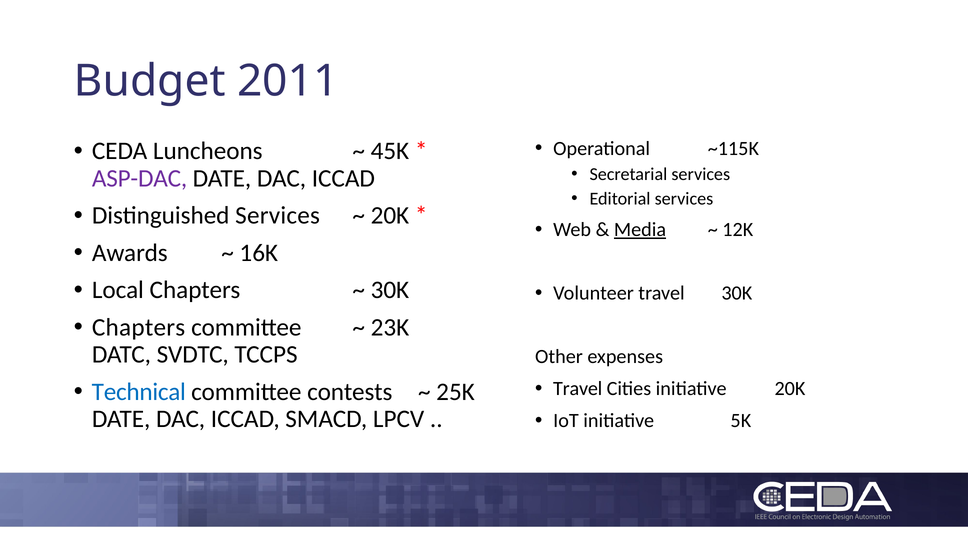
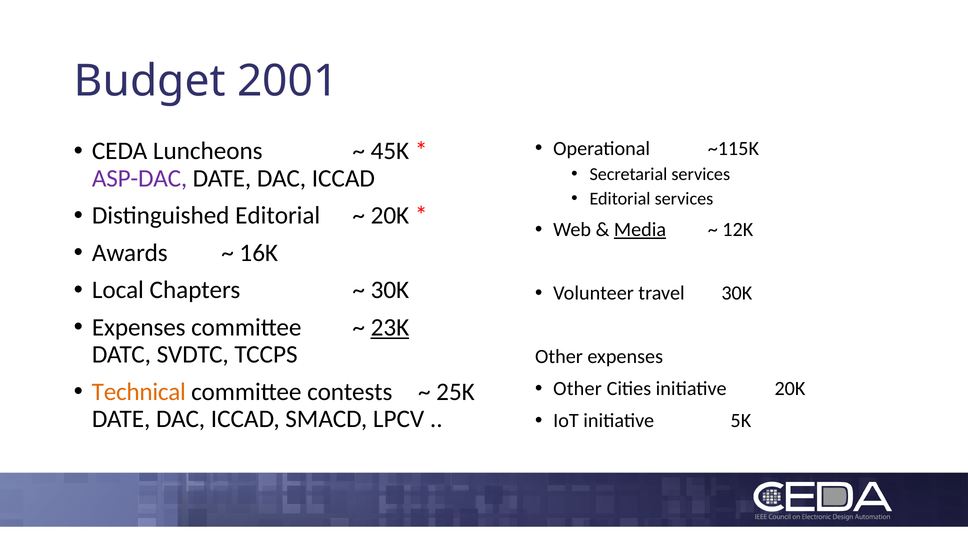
2011: 2011 -> 2001 (288, 81)
Distinguished Services: Services -> Editorial (278, 216)
Chapters: Chapters -> Expenses (139, 328)
23K underline: none -> present (390, 328)
Travel: Travel -> Other (578, 389)
Technical colour: blue -> orange (139, 392)
